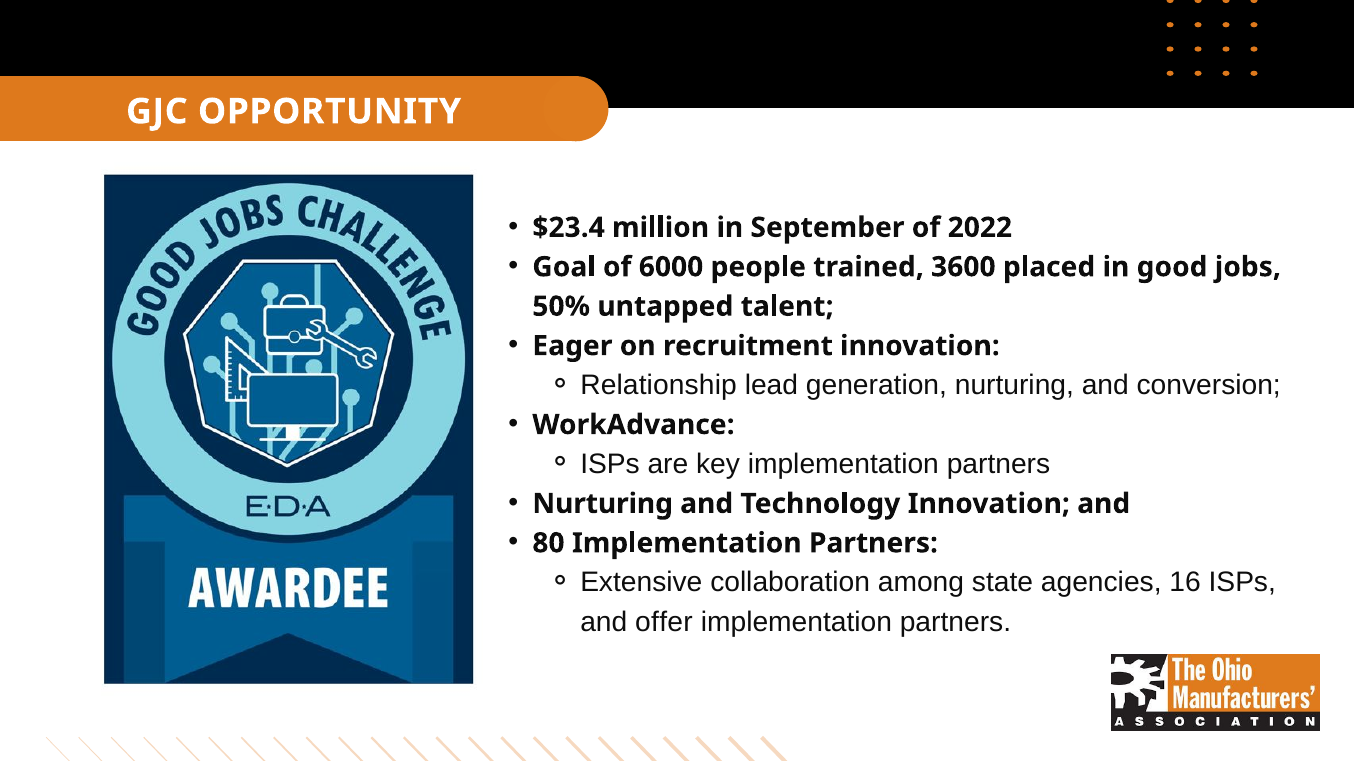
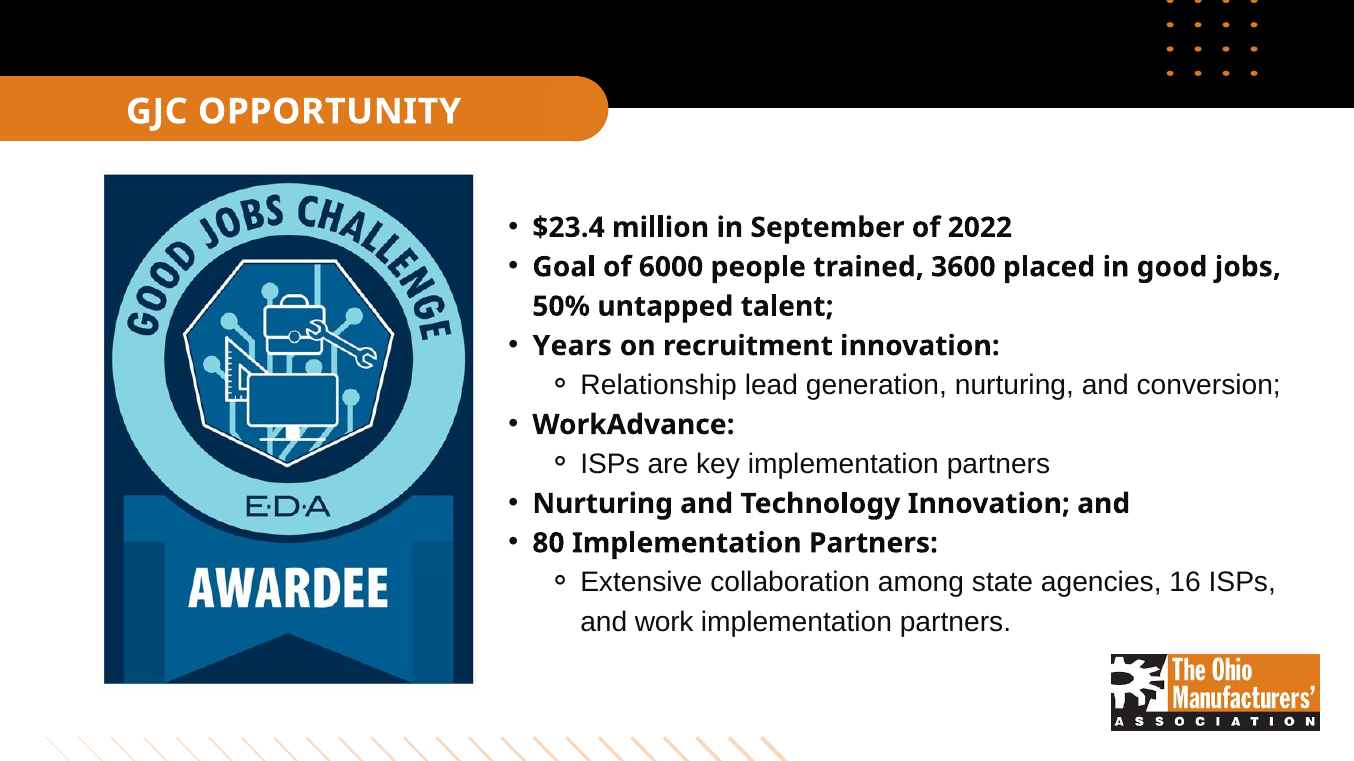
Eager: Eager -> Years (572, 346)
offer: offer -> work (664, 622)
